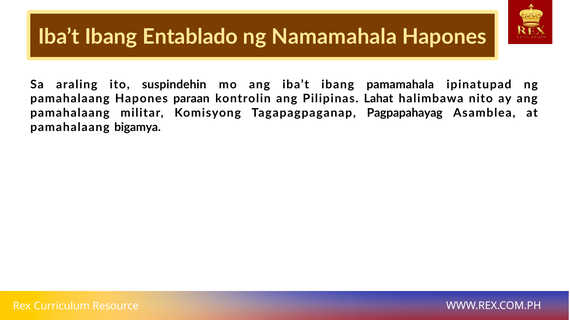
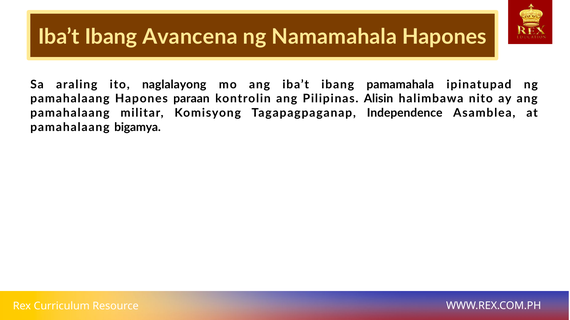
Entablado: Entablado -> Avancena (190, 37)
suspindehin: suspindehin -> naglalayong (174, 85)
Lahat: Lahat -> Alisin (379, 99)
Pagpapahayag: Pagpapahayag -> Independence (405, 113)
